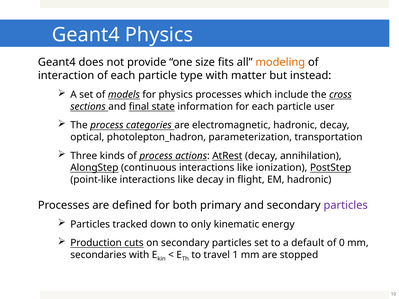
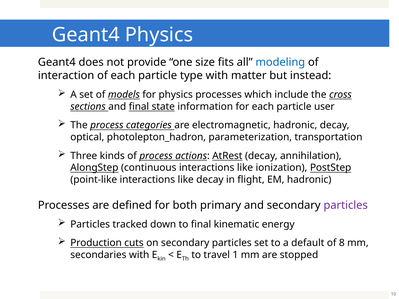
modeling colour: orange -> blue (280, 62)
to only: only -> final (201, 224)
0: 0 -> 8 (342, 243)
